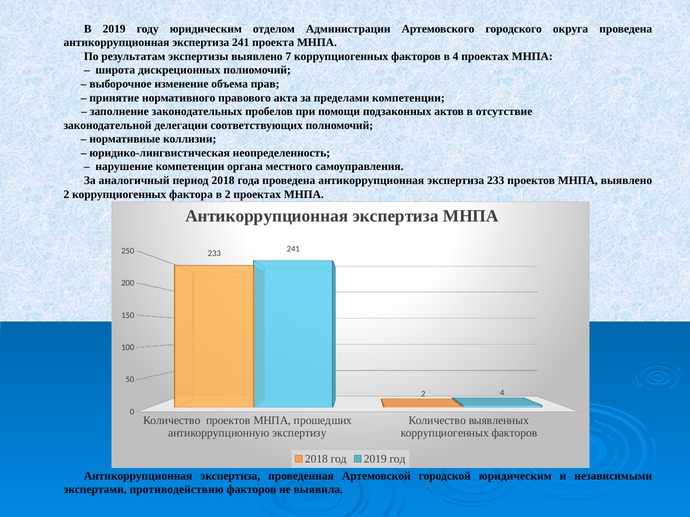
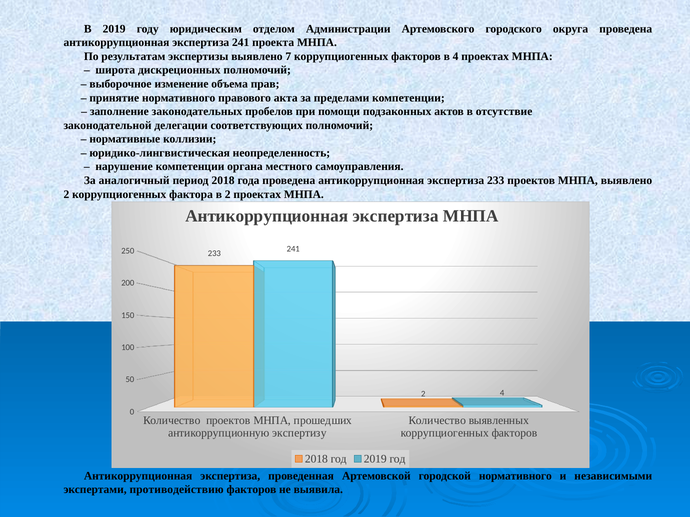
городской юридическим: юридическим -> нормативного (515, 476)
